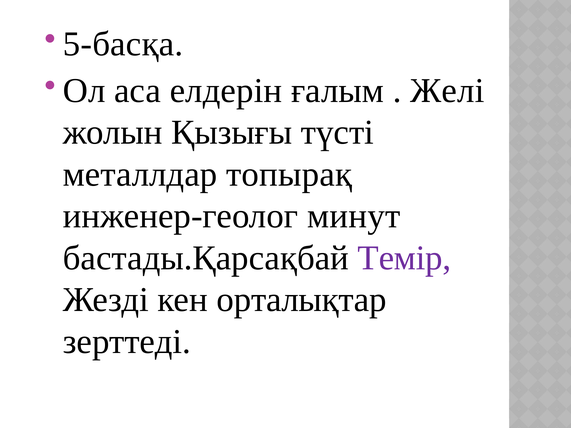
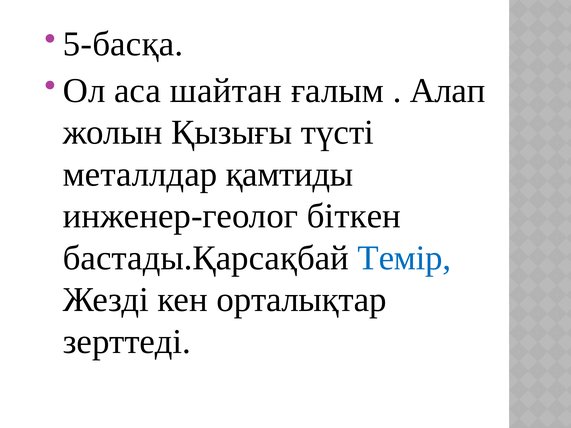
елдерін: елдерін -> шайтан (226, 91)
Желі: Желі -> Алап (448, 91)
топырақ: топырақ -> қамтиды (289, 174)
минут: минут -> біткен (354, 216)
Темір colour: purple -> blue (404, 258)
